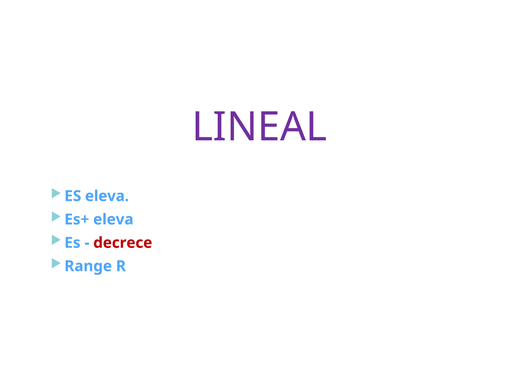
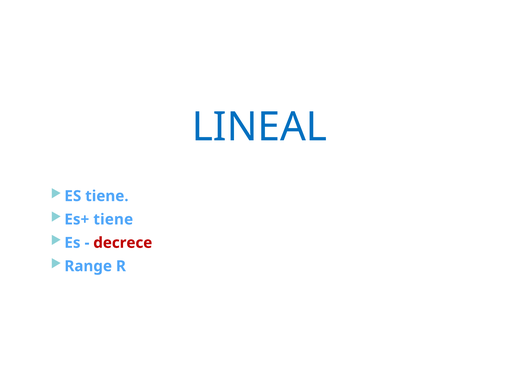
LINEAL colour: purple -> blue (259, 127)
ES eleva: eleva -> tiene (107, 196)
Es+ eleva: eleva -> tiene (113, 219)
